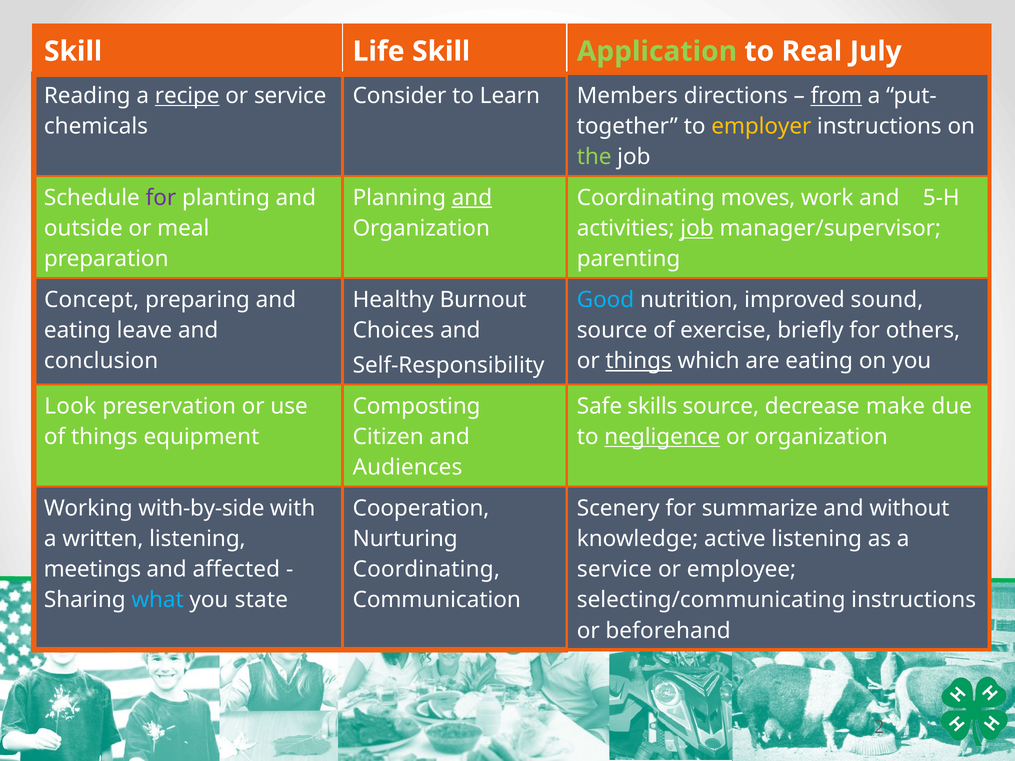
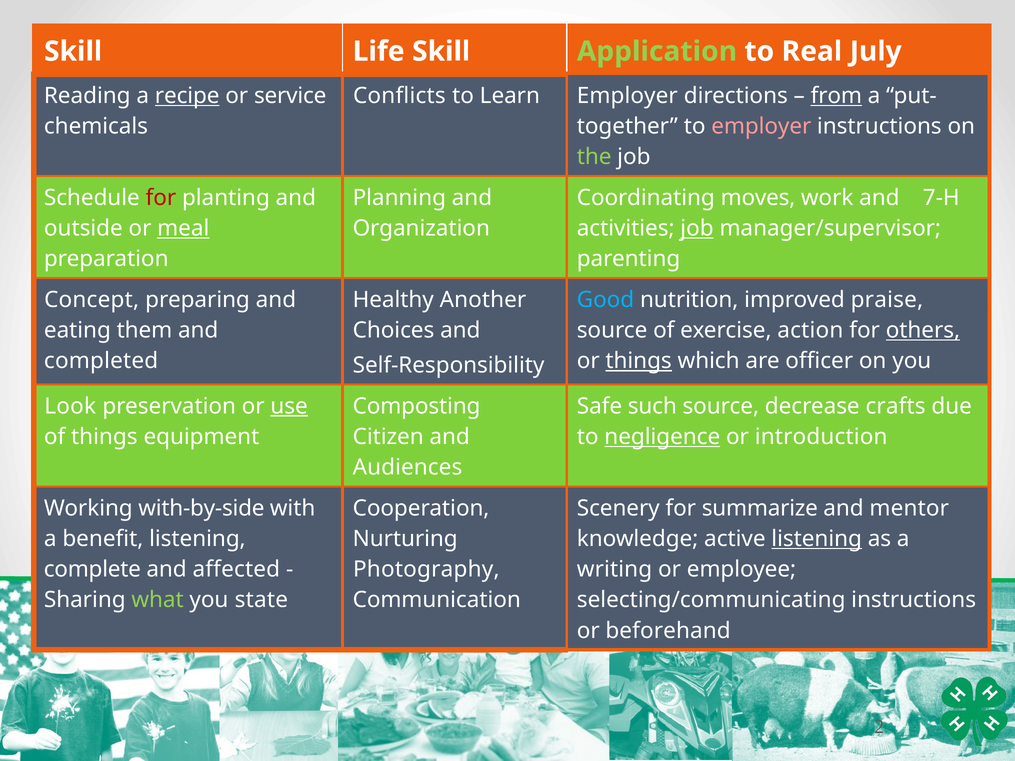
Consider: Consider -> Conflicts (399, 96)
Learn Members: Members -> Employer (627, 96)
employer colour: yellow -> pink (761, 126)
for colour: purple -> red (161, 198)
and underline: present -> none (472, 198)
5-H: 5-H -> 7-H (941, 198)
meal underline: none -> present (183, 228)
Burnout: Burnout -> Another (483, 300)
sound: sound -> praise (887, 300)
leave: leave -> them (144, 330)
briefly: briefly -> action (810, 330)
others underline: none -> present (923, 330)
conclusion: conclusion -> completed (101, 361)
are eating: eating -> officer (819, 361)
use underline: none -> present (289, 406)
skills: skills -> such (652, 406)
make: make -> crafts (896, 406)
or organization: organization -> introduction (821, 437)
without: without -> mentor (909, 508)
written: written -> benefit (103, 539)
listening underline: none -> present (817, 539)
meetings: meetings -> complete (92, 570)
Coordinating: Coordinating -> Photography (426, 570)
service: service -> writing (614, 570)
what colour: light blue -> light green (158, 600)
